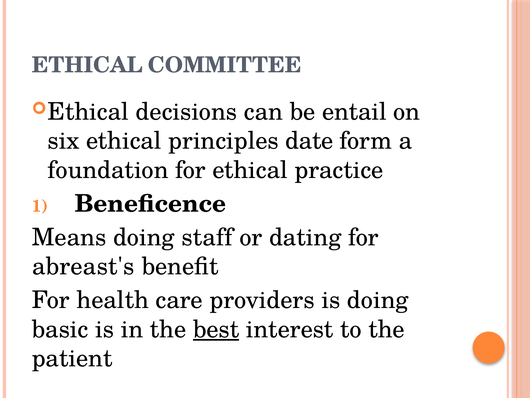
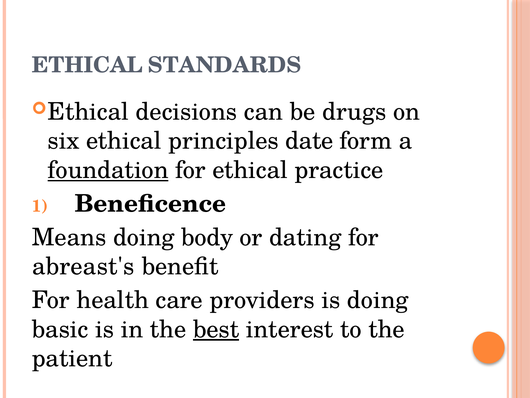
COMMITTEE: COMMITTEE -> STANDARDS (225, 65)
entail: entail -> drugs (354, 112)
foundation underline: none -> present (108, 170)
staff: staff -> body (207, 237)
